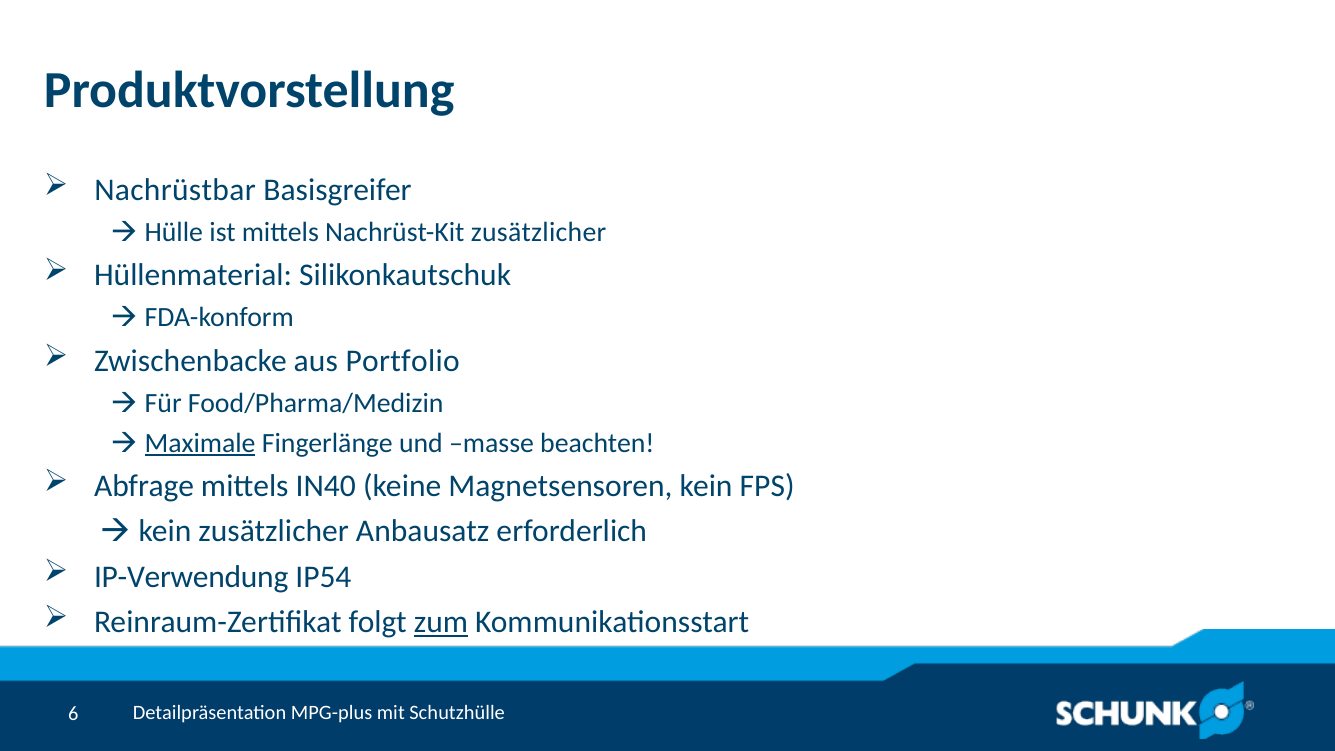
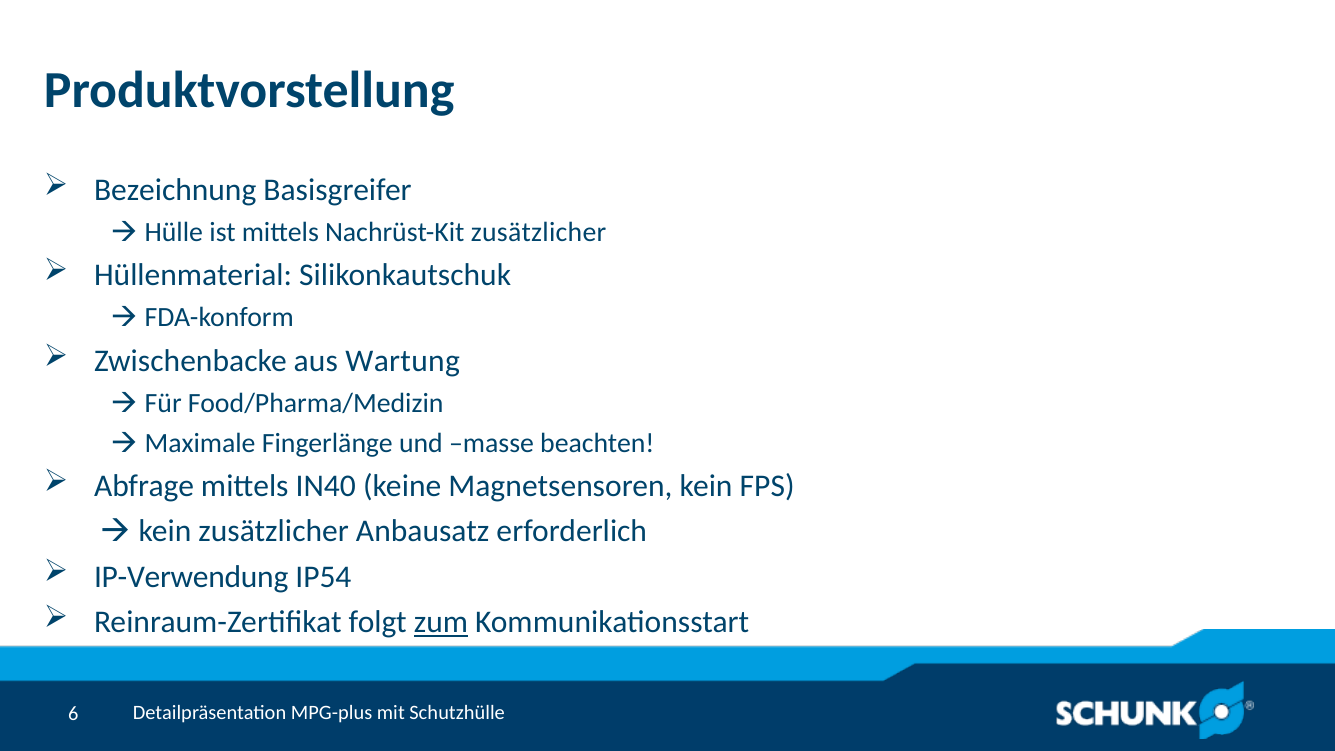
Nachrüstbar: Nachrüstbar -> Bezeichnung (175, 190)
Portfolio: Portfolio -> Wartung (403, 361)
Maximale underline: present -> none (200, 443)
